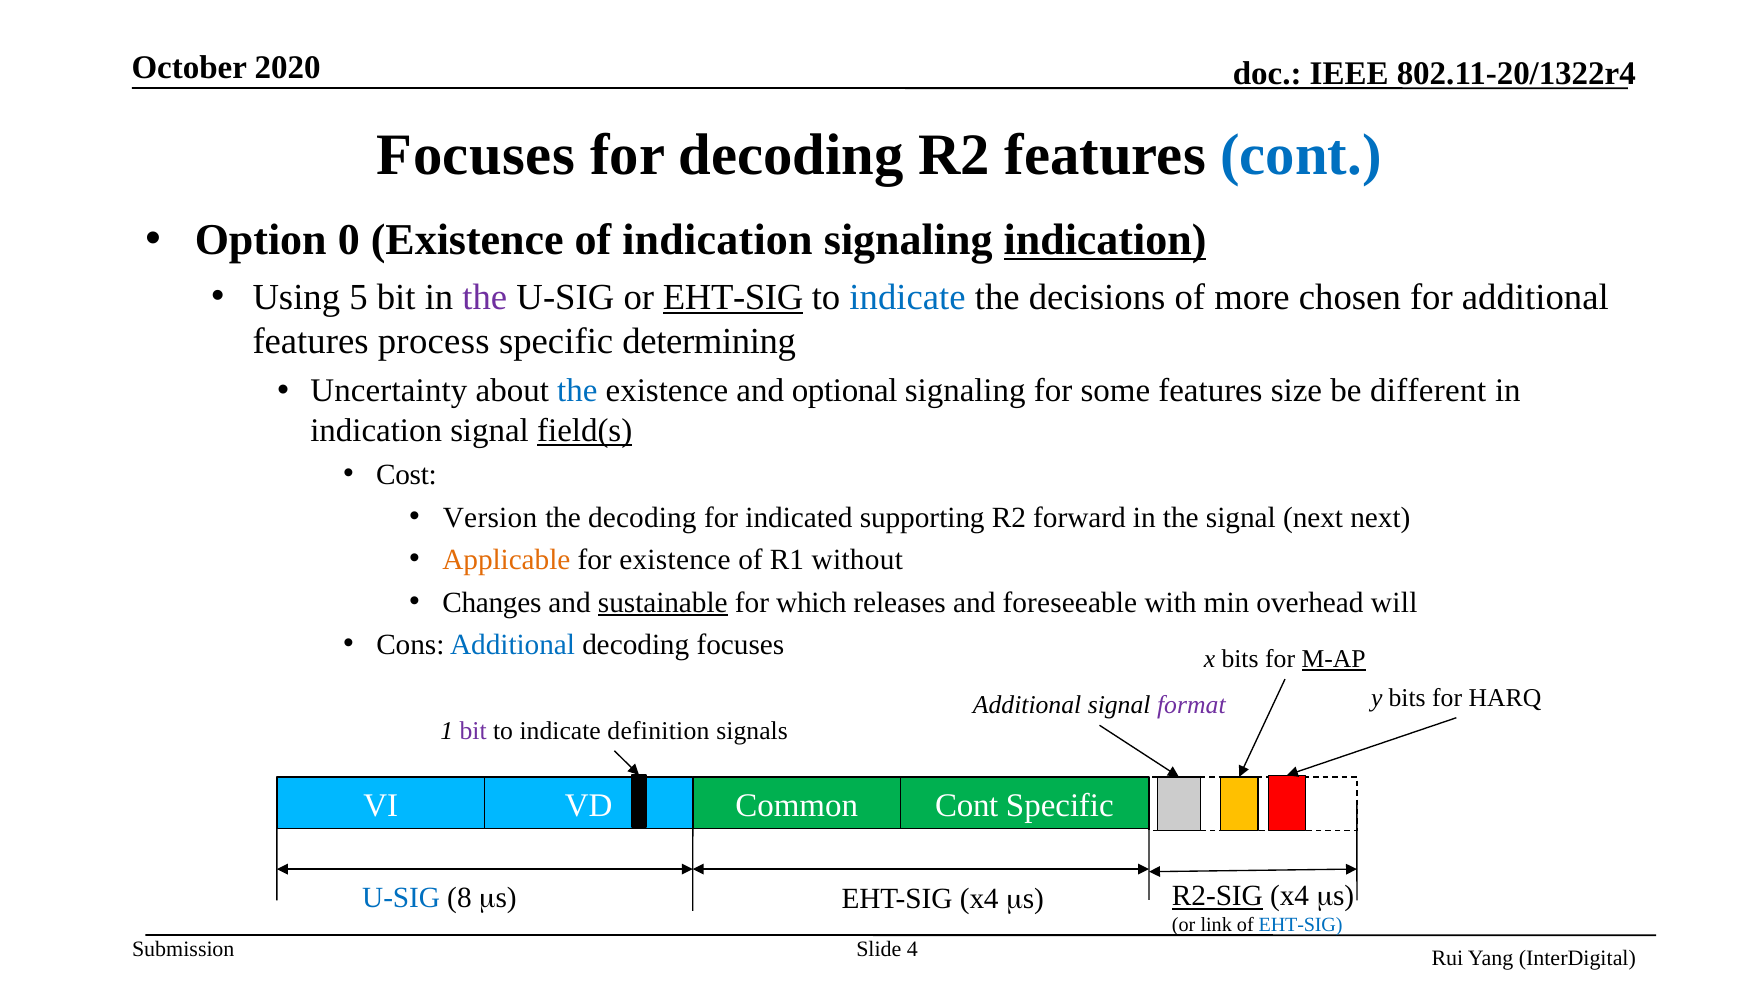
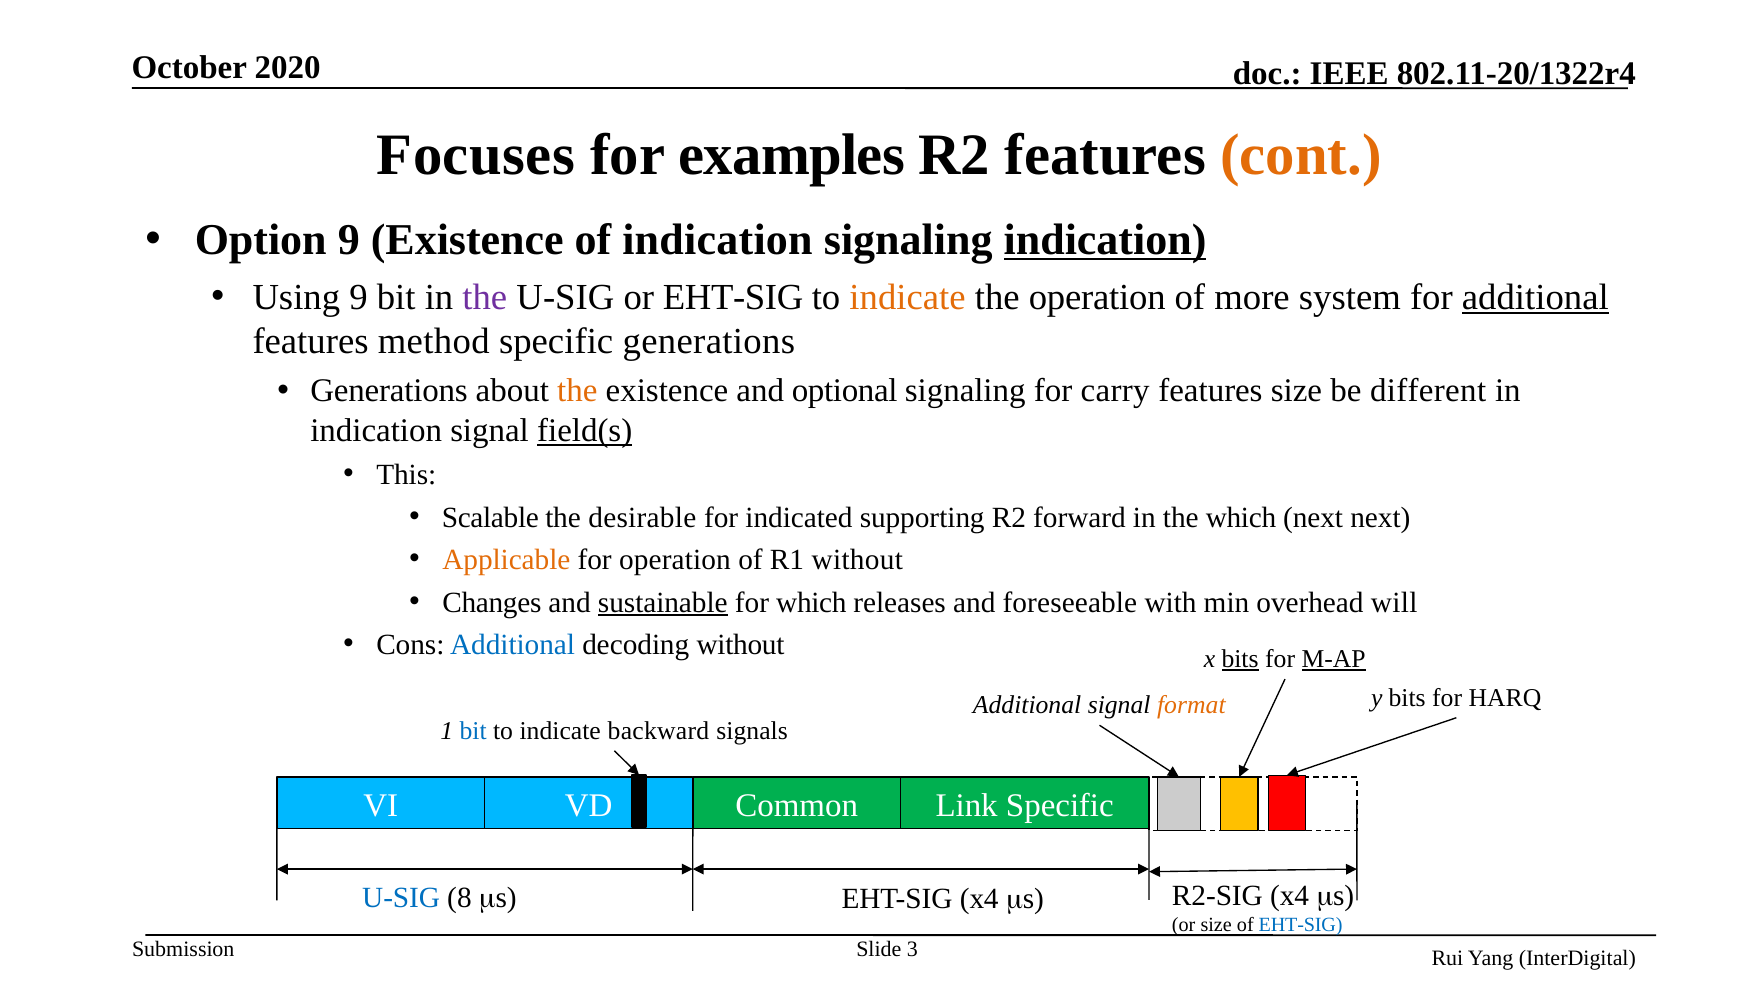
for decoding: decoding -> examples (792, 156)
cont colour: blue -> orange (1301, 156)
Option 0: 0 -> 9 (349, 240)
Using 5: 5 -> 9 (358, 297)
EHT-SIG underline: present -> none (733, 297)
indicate colour: blue -> orange (908, 297)
the decisions: decisions -> operation (1097, 297)
chosen: chosen -> system (1350, 297)
additional underline: none -> present (1535, 297)
process: process -> method (434, 341)
specific determining: determining -> generations (709, 341)
Uncertainty: Uncertainty -> Generations (389, 391)
the colour: blue -> orange (577, 391)
some: some -> carry (1115, 391)
Cost: Cost -> This (406, 475)
Version: Version -> Scalable (490, 517)
the decoding: decoding -> desirable (642, 517)
the signal: signal -> which (1241, 517)
for existence: existence -> operation (675, 560)
decoding focuses: focuses -> without (741, 645)
bits underline: none -> present (1240, 659)
format colour: purple -> orange (1191, 705)
bit colour: purple -> blue (473, 731)
definition: definition -> backward (658, 731)
Common Cont: Cont -> Link (967, 806)
R2-SIG underline: present -> none (1217, 896)
or link: link -> size (1216, 925)
4: 4 -> 3 (912, 949)
